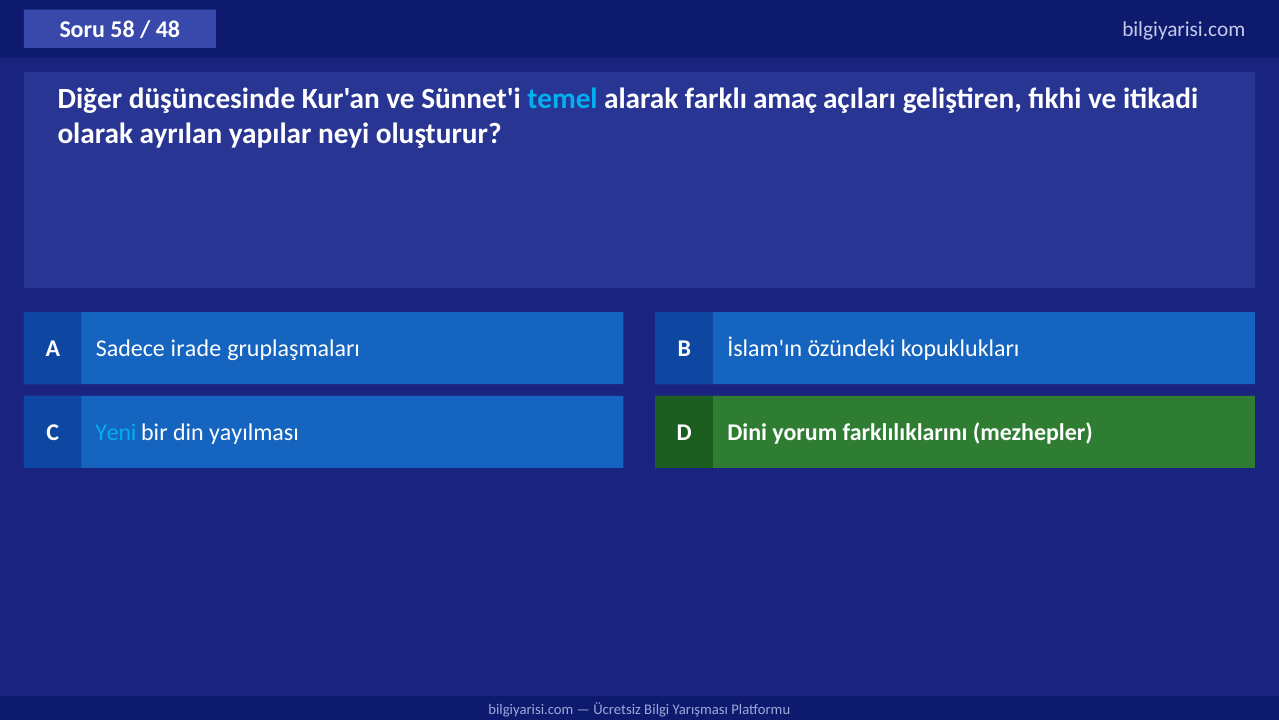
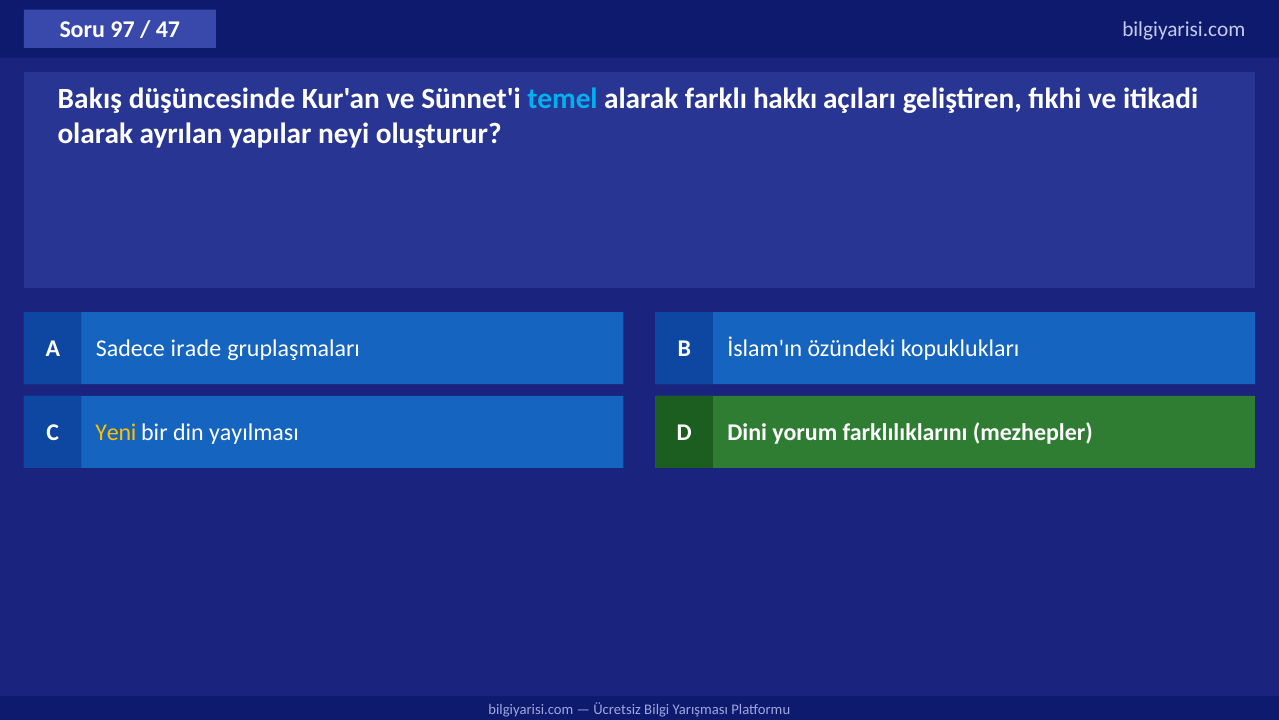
58: 58 -> 97 (123, 29)
48: 48 -> 47 (168, 29)
Diğer: Diğer -> Bakış (90, 98)
amaç: amaç -> hakkı (785, 98)
Yeni colour: light blue -> yellow (116, 432)
